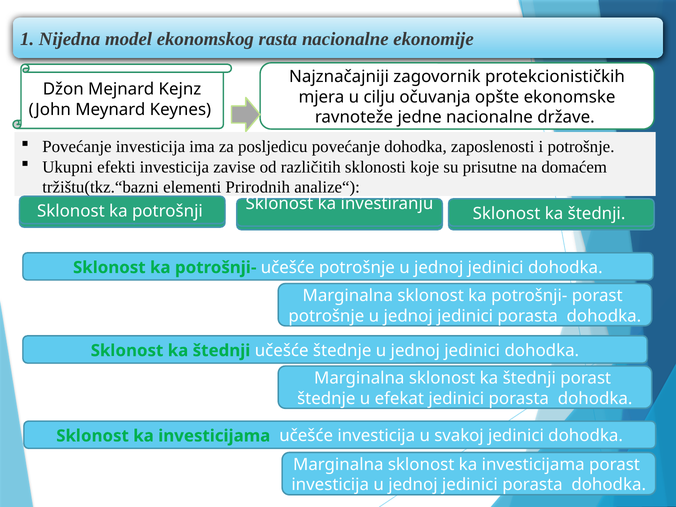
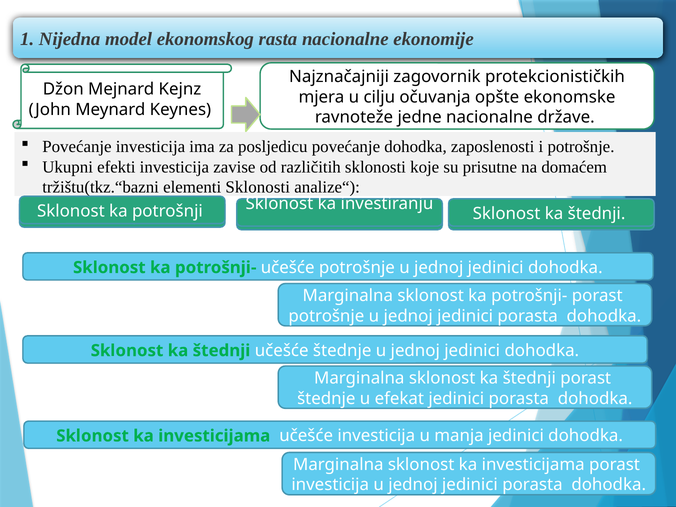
elementi Prirodnih: Prirodnih -> Sklonosti (258, 187)
svakoj: svakoj -> manja (459, 436)
